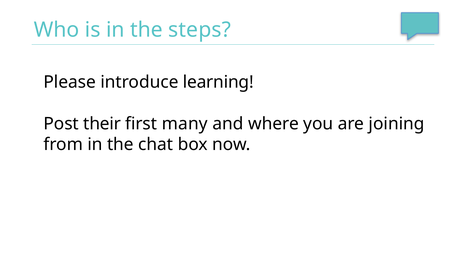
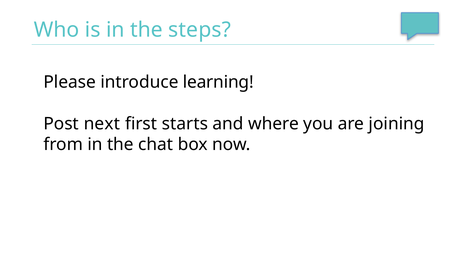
their: their -> next (102, 124)
many: many -> starts (185, 124)
